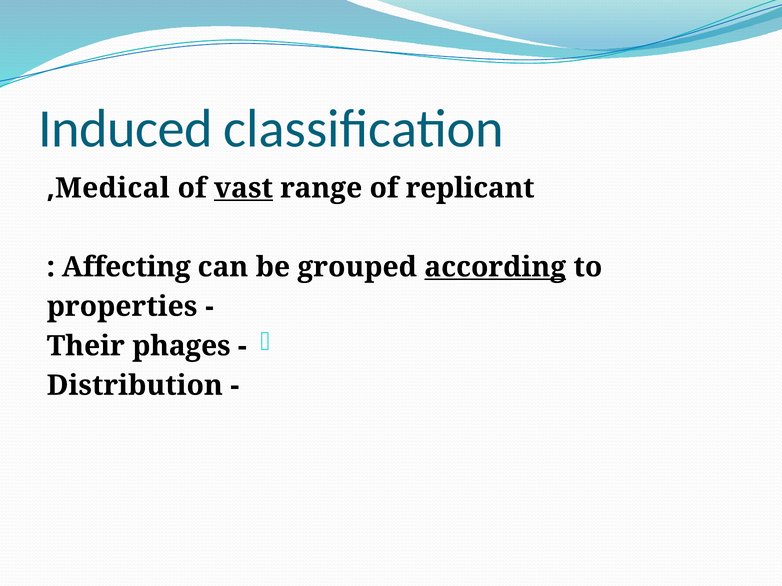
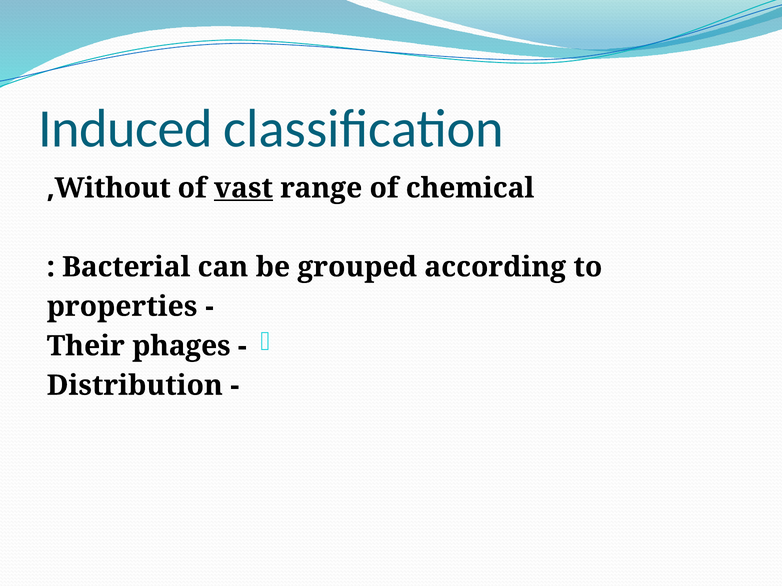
Medical: Medical -> Without (113, 188)
replicant: replicant -> chemical (470, 188)
Affecting: Affecting -> Bacterial (126, 267)
according underline: present -> none (495, 267)
